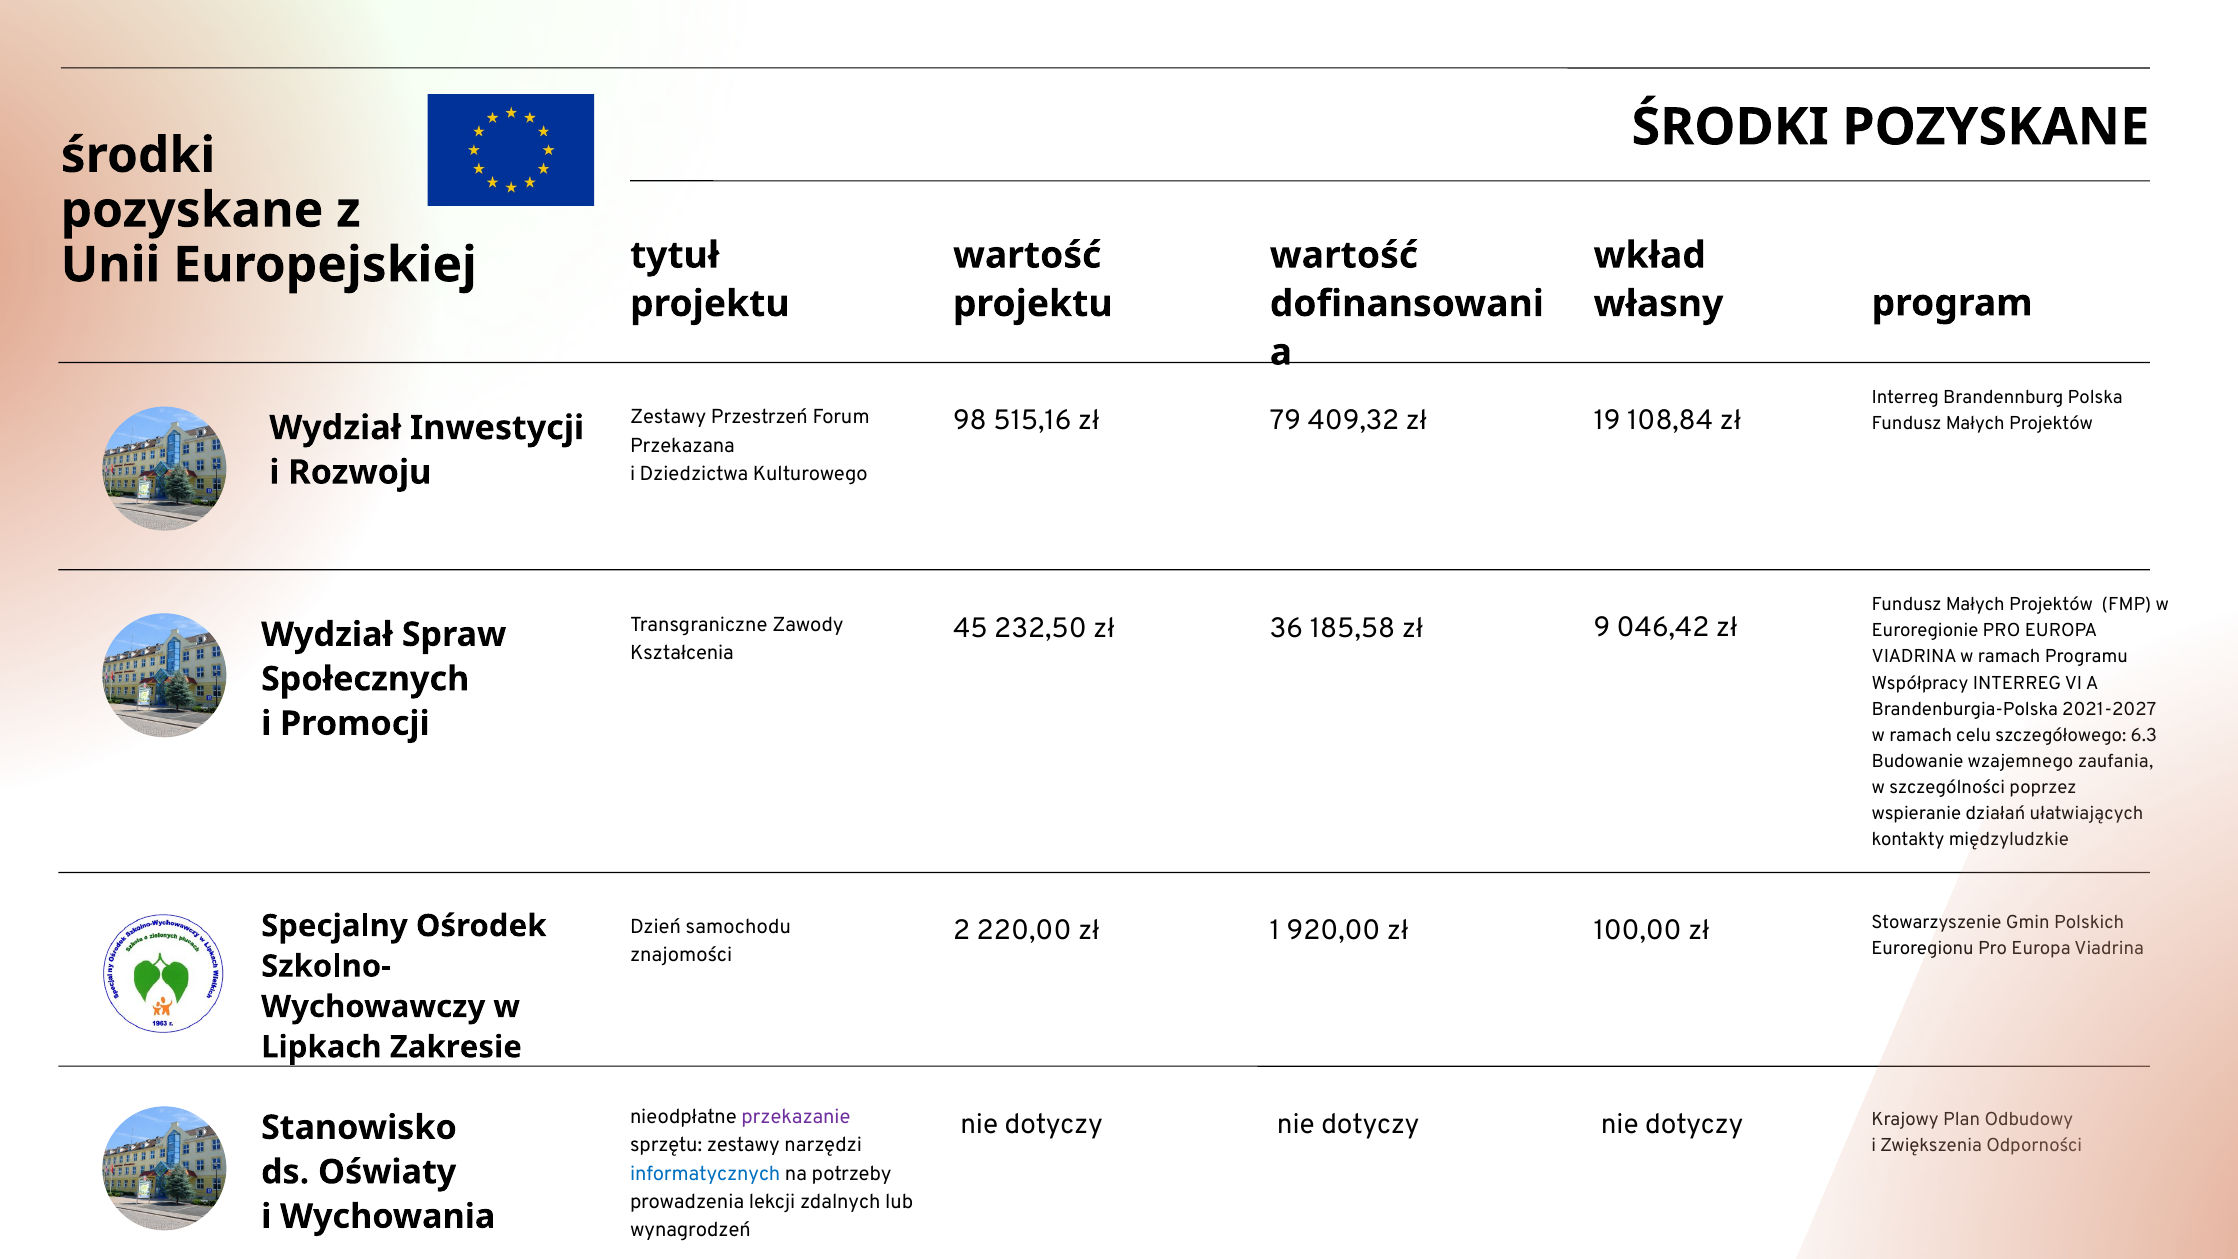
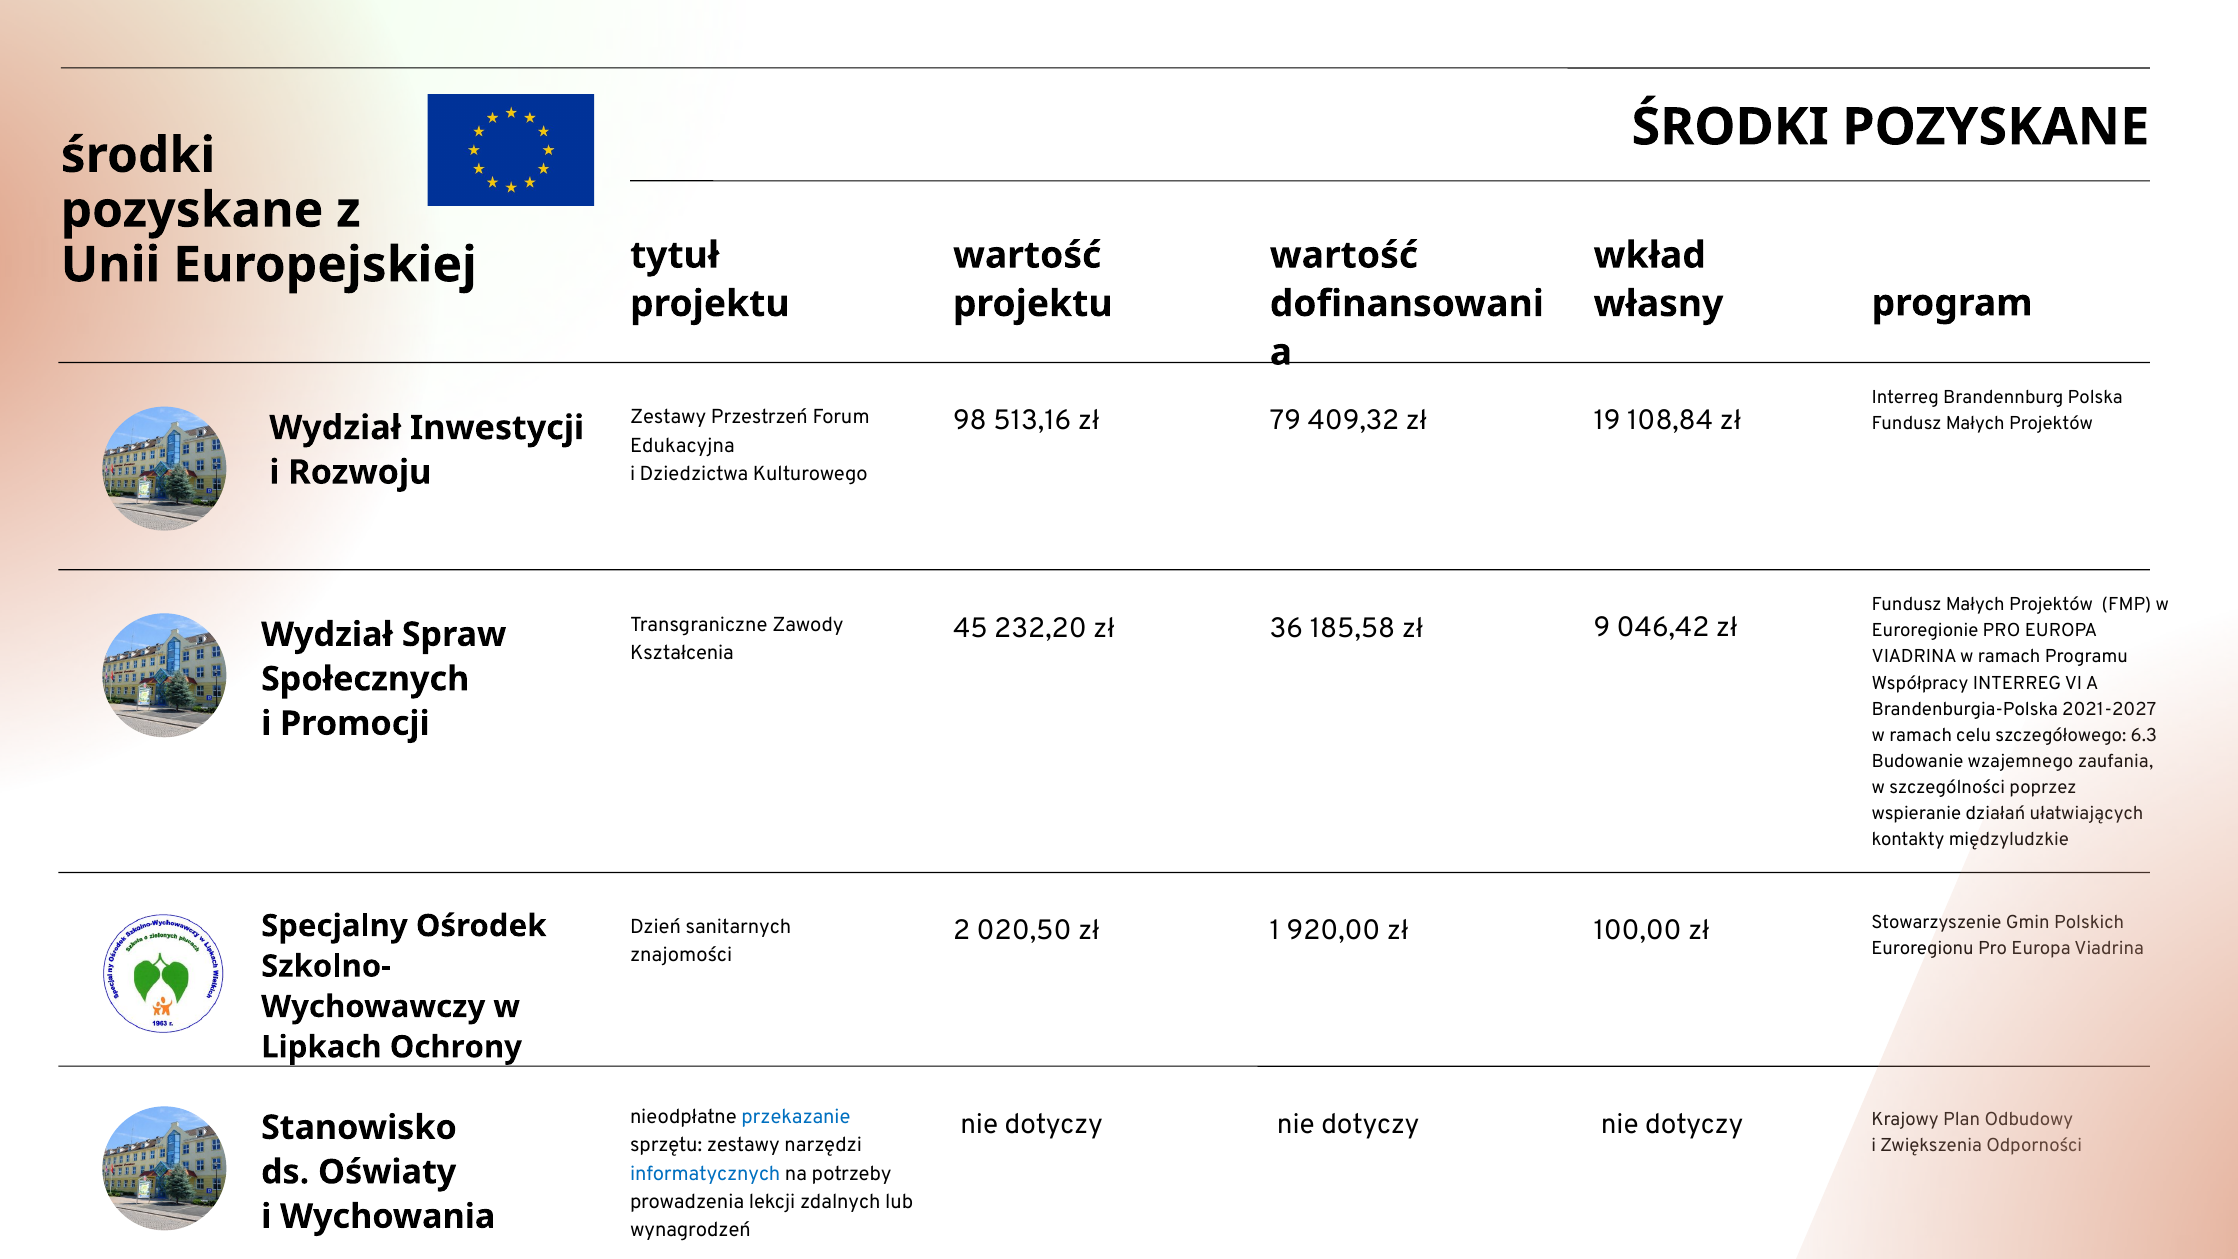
515,16: 515,16 -> 513,16 (1032, 420)
Przekazana: Przekazana -> Edukacyjna (682, 445)
232,50: 232,50 -> 232,20 (1040, 628)
samochodu: samochodu -> sanitarnych (738, 926)
220,00: 220,00 -> 020,50 (1024, 930)
Zakresie: Zakresie -> Ochrony (456, 1047)
przekazanie colour: purple -> blue (796, 1117)
